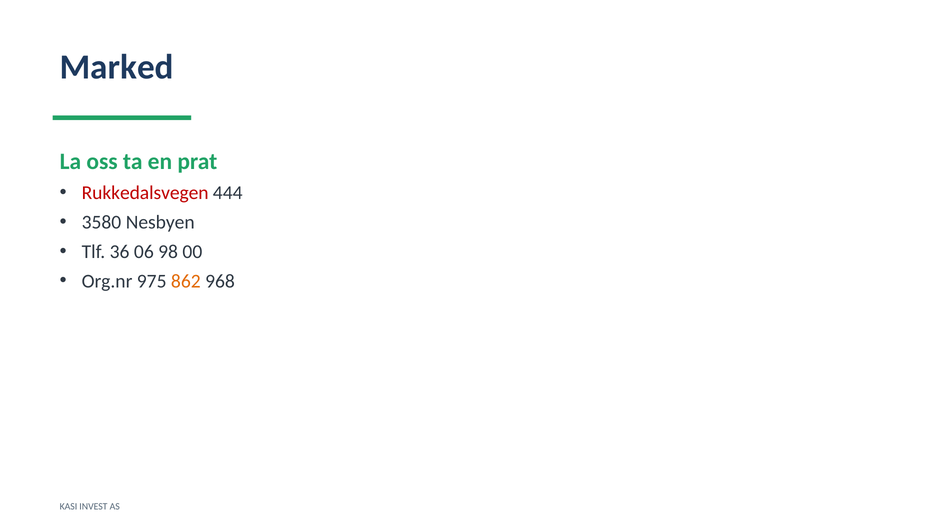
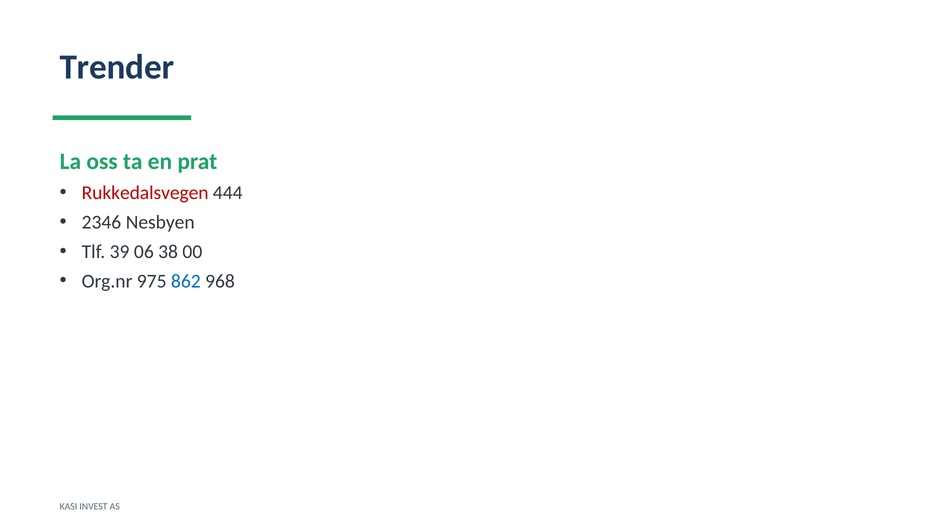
Marked: Marked -> Trender (117, 67)
3580: 3580 -> 2346 (101, 222)
36: 36 -> 39 (120, 252)
98: 98 -> 38 (168, 252)
862 colour: orange -> blue (186, 281)
